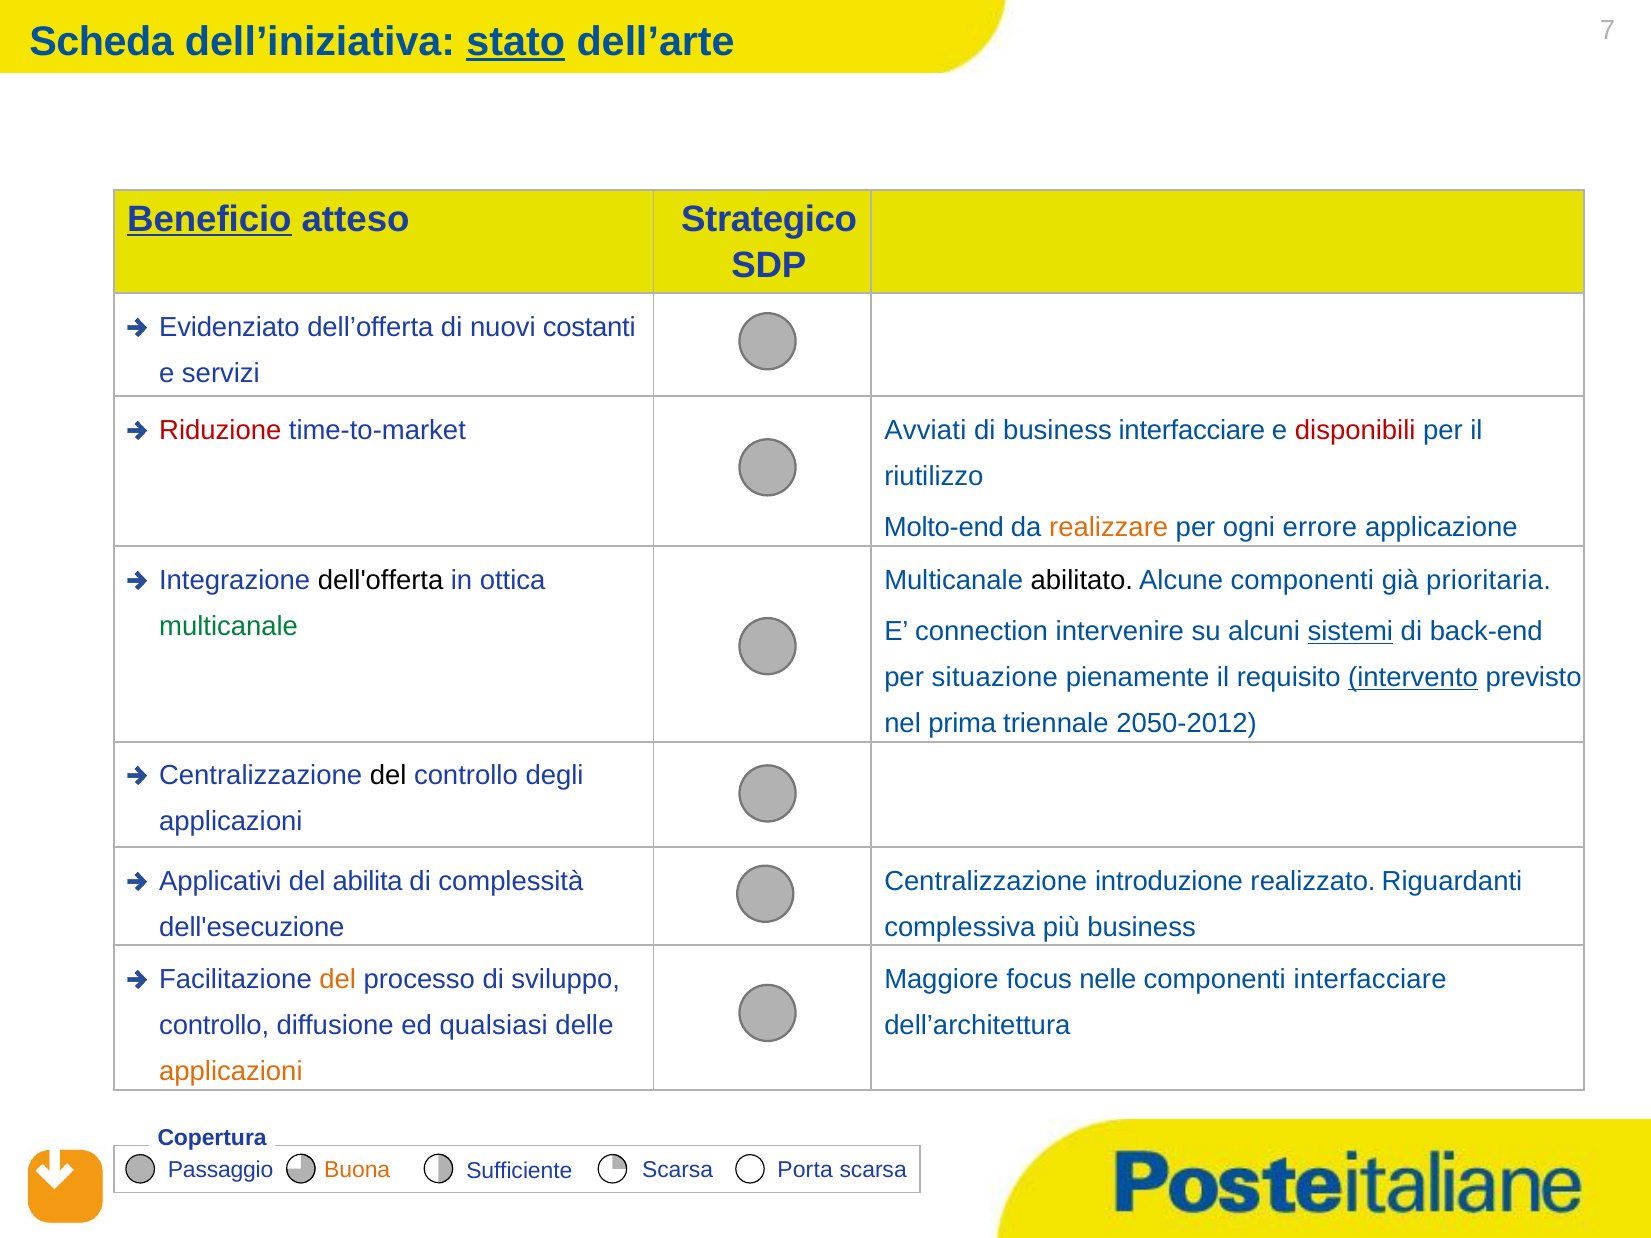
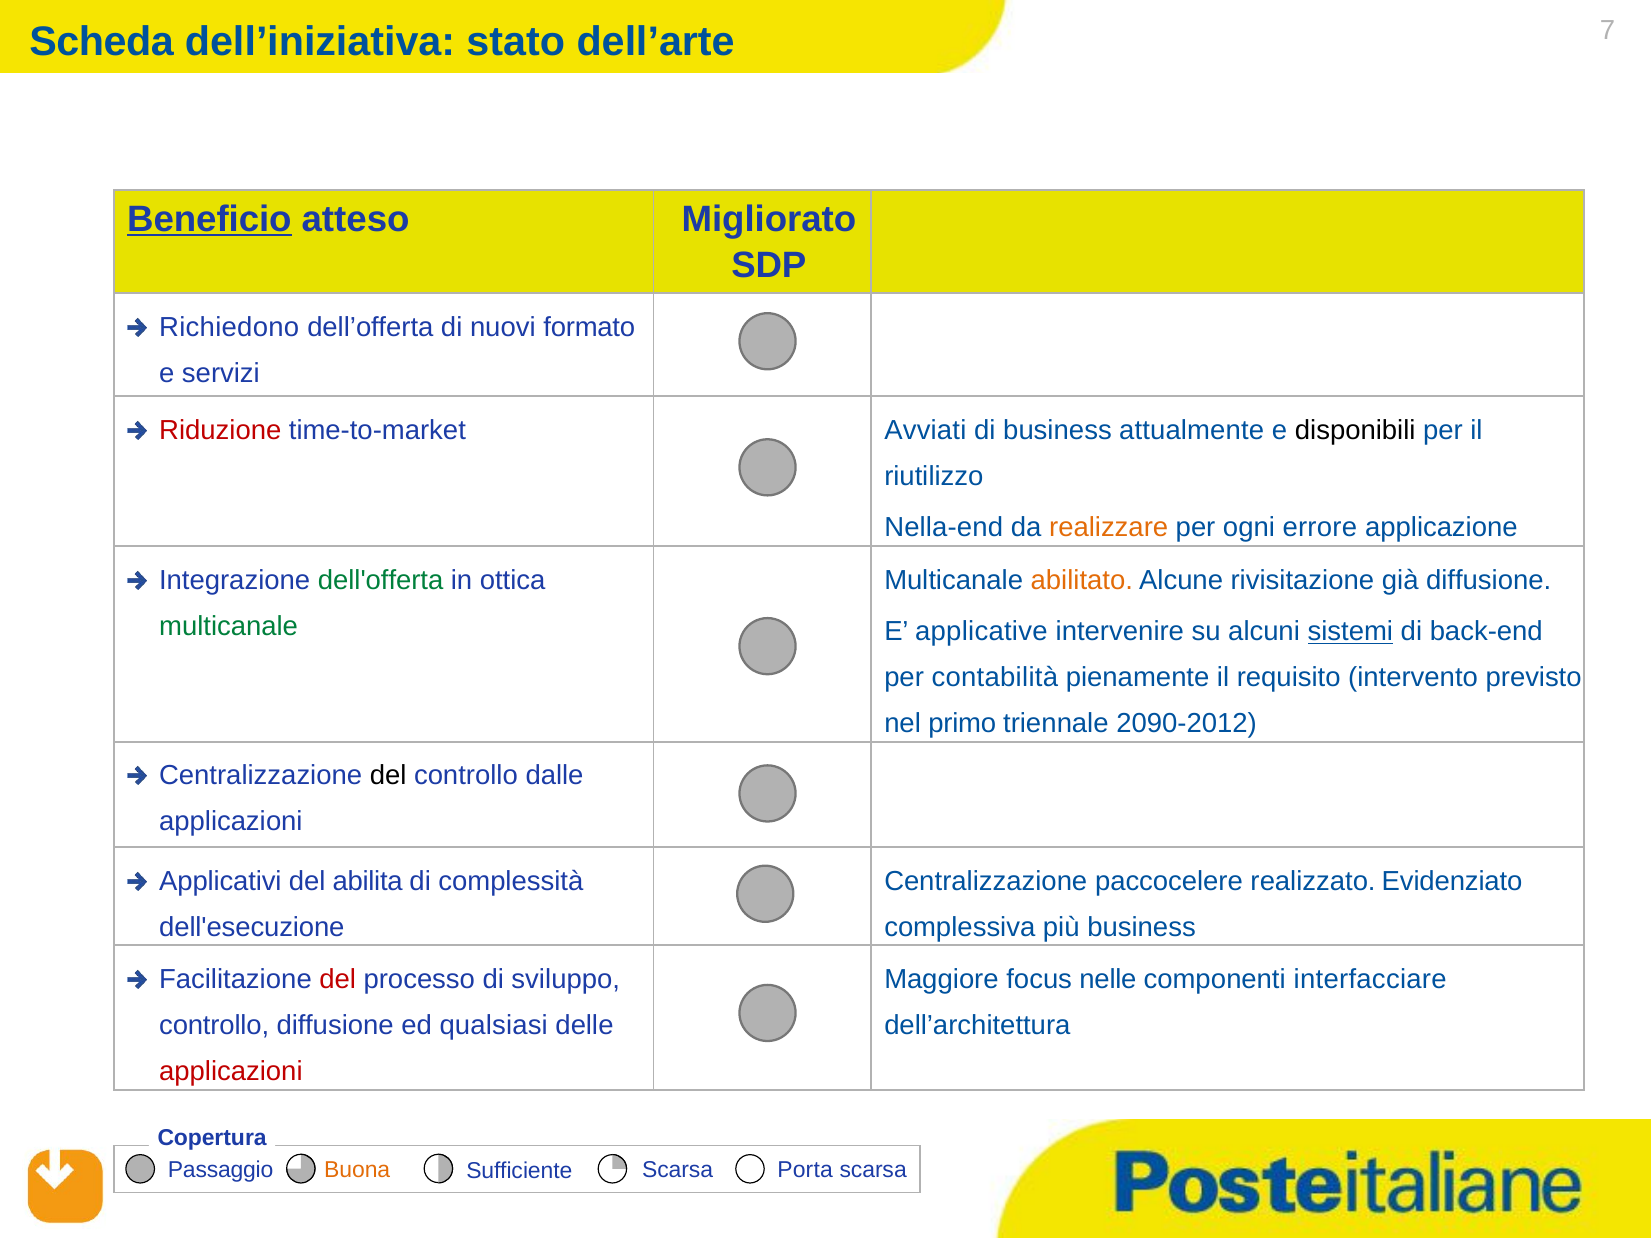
stato underline: present -> none (516, 42)
Strategico: Strategico -> Migliorato (769, 219)
Evidenziato: Evidenziato -> Richiedono (229, 327)
costanti: costanti -> formato (589, 327)
business interfacciare: interfacciare -> attualmente (1192, 431)
disponibili colour: red -> black (1355, 431)
Molto-end: Molto-end -> Nella-end (944, 528)
dell'offerta colour: black -> green (381, 580)
abilitato colour: black -> orange (1082, 580)
Alcune componenti: componenti -> rivisitazione (1302, 580)
già prioritaria: prioritaria -> diffusione (1489, 580)
connection: connection -> applicative (981, 632)
situazione: situazione -> contabilità (995, 678)
intervento underline: present -> none (1413, 678)
prima: prima -> primo (962, 724)
2050-2012: 2050-2012 -> 2090-2012 (1187, 724)
degli: degli -> dalle (554, 776)
introduzione: introduzione -> paccocelere (1169, 881)
Riguardanti: Riguardanti -> Evidenziato (1452, 881)
del colour: orange -> red (338, 980)
applicazioni colour: orange -> red (231, 1072)
